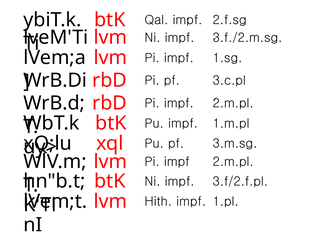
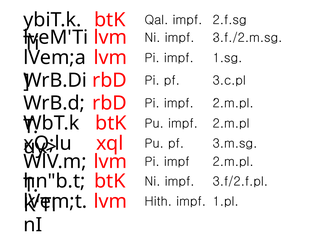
Pu impf 1.m.pl: 1.m.pl -> 2.m.pl (231, 124)
